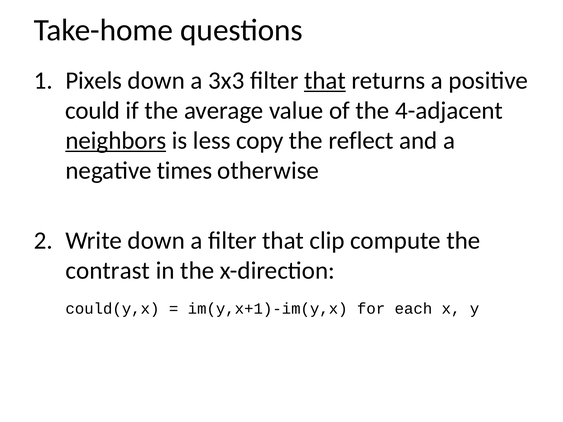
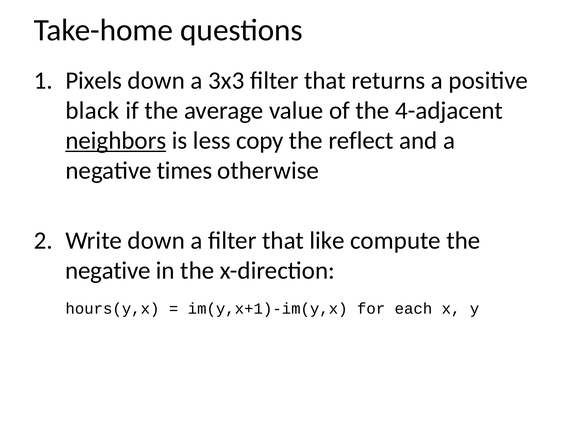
that underline: present -> none (325, 81)
could: could -> black (92, 111)
clip: clip -> like (327, 241)
contrast: contrast -> negative (108, 271)
could(y,x: could(y,x -> hours(y,x (112, 309)
